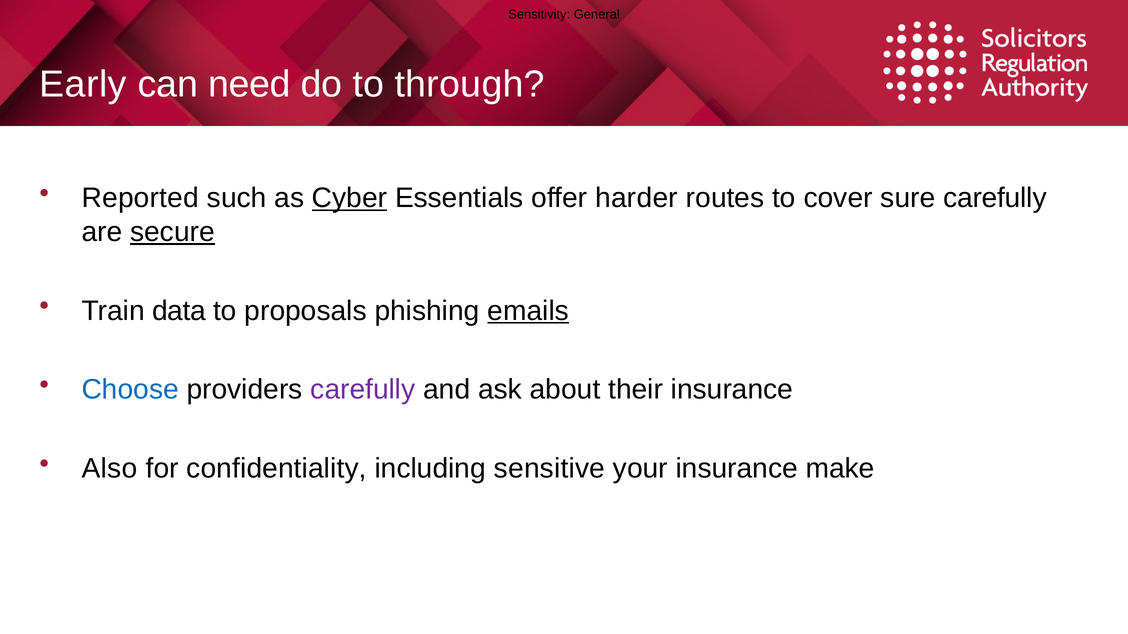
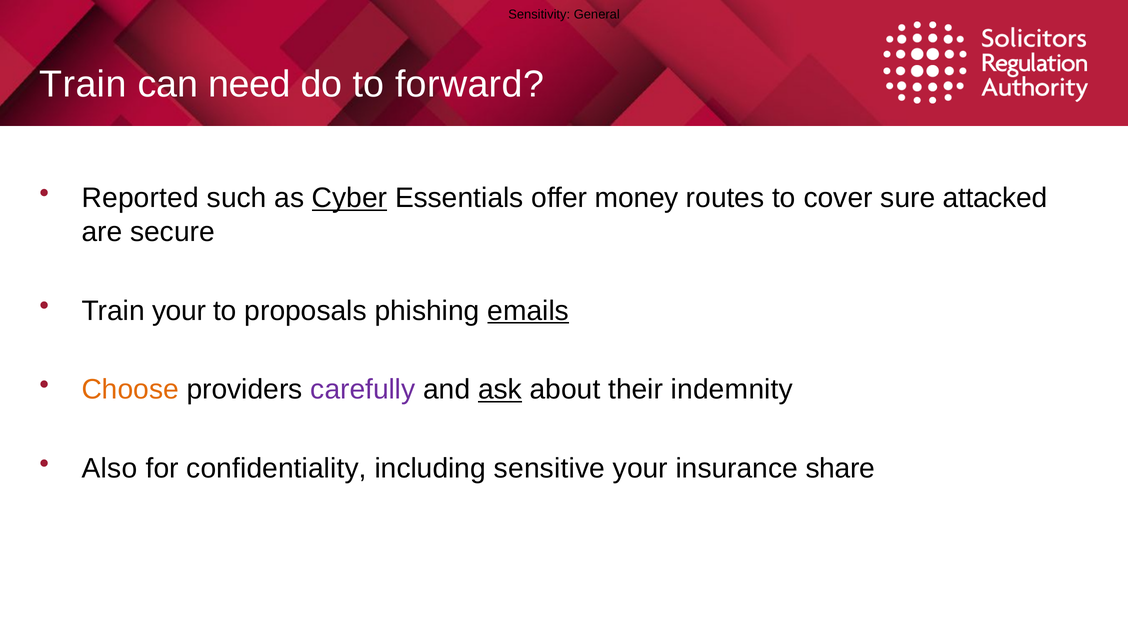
Early: Early -> Train (83, 84)
through: through -> forward (470, 84)
harder: harder -> money (637, 198)
sure carefully: carefully -> attacked (995, 198)
secure underline: present -> none (172, 232)
Train data: data -> your (179, 311)
Choose colour: blue -> orange (130, 390)
ask underline: none -> present (500, 390)
their insurance: insurance -> indemnity (732, 390)
make: make -> share (840, 469)
